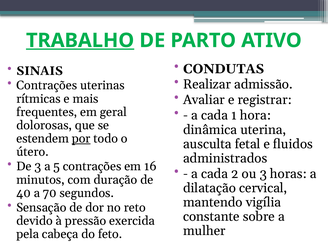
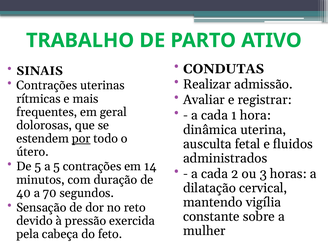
TRABALHO underline: present -> none (80, 40)
De 3: 3 -> 5 (38, 166)
16: 16 -> 14 (150, 166)
